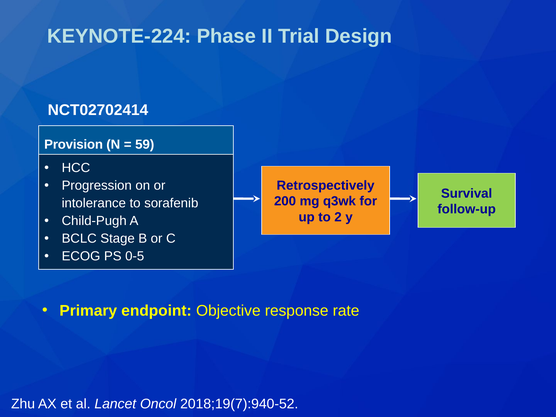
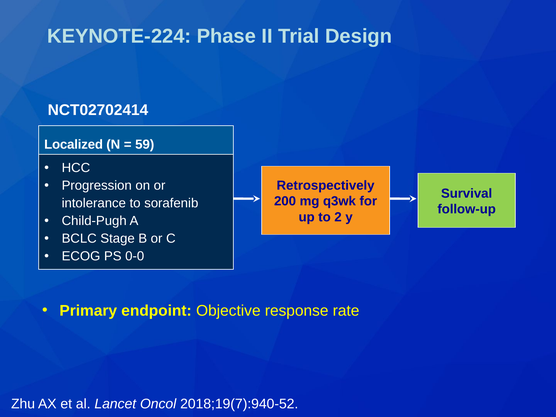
Provision: Provision -> Localized (74, 144)
0-5: 0-5 -> 0-0 (135, 256)
